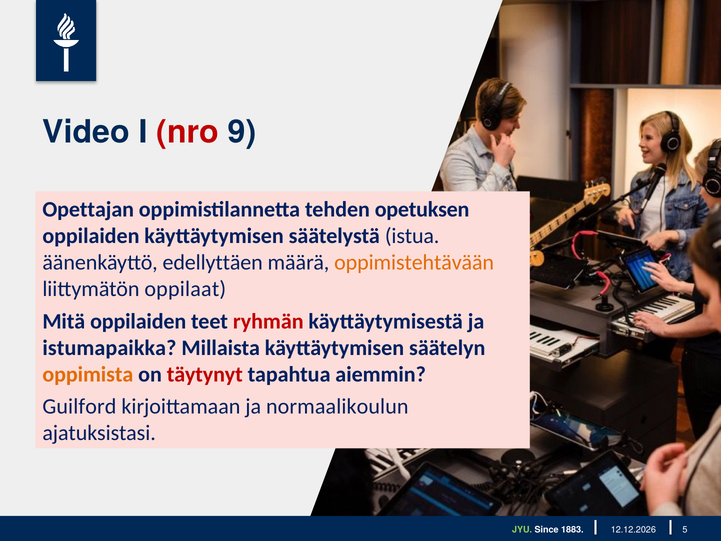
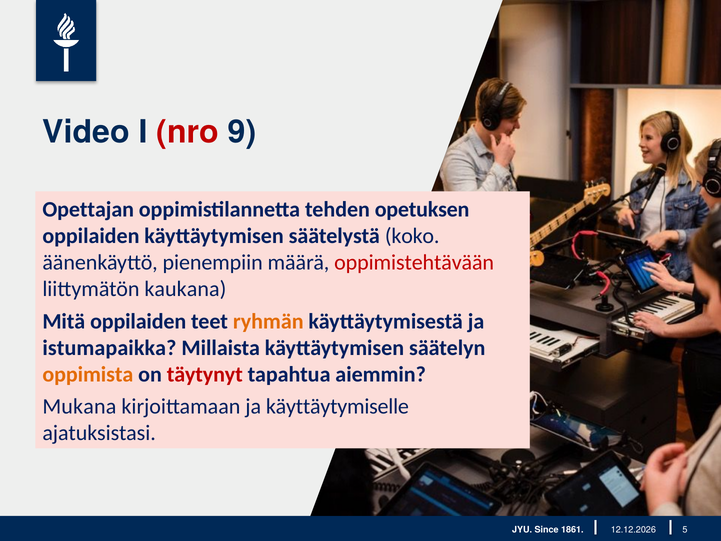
istua: istua -> koko (412, 236)
edellyttäen: edellyttäen -> pienempiin (213, 262)
oppimistehtävään colour: orange -> red (414, 262)
oppilaat: oppilaat -> kaukana (185, 289)
ryhmän colour: red -> orange (268, 321)
Guilford: Guilford -> Mukana (79, 407)
normaalikoulun: normaalikoulun -> käyttäytymiselle (337, 407)
JYU colour: light green -> white (522, 529)
1883: 1883 -> 1861 (572, 529)
